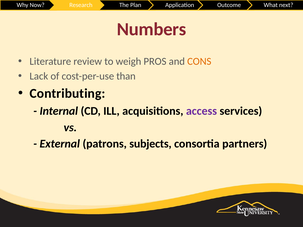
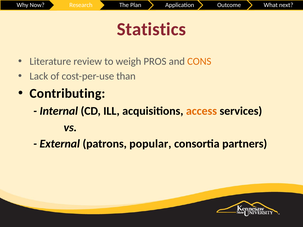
Numbers: Numbers -> Statistics (151, 29)
access colour: purple -> orange (201, 111)
subjects: subjects -> popular (150, 144)
